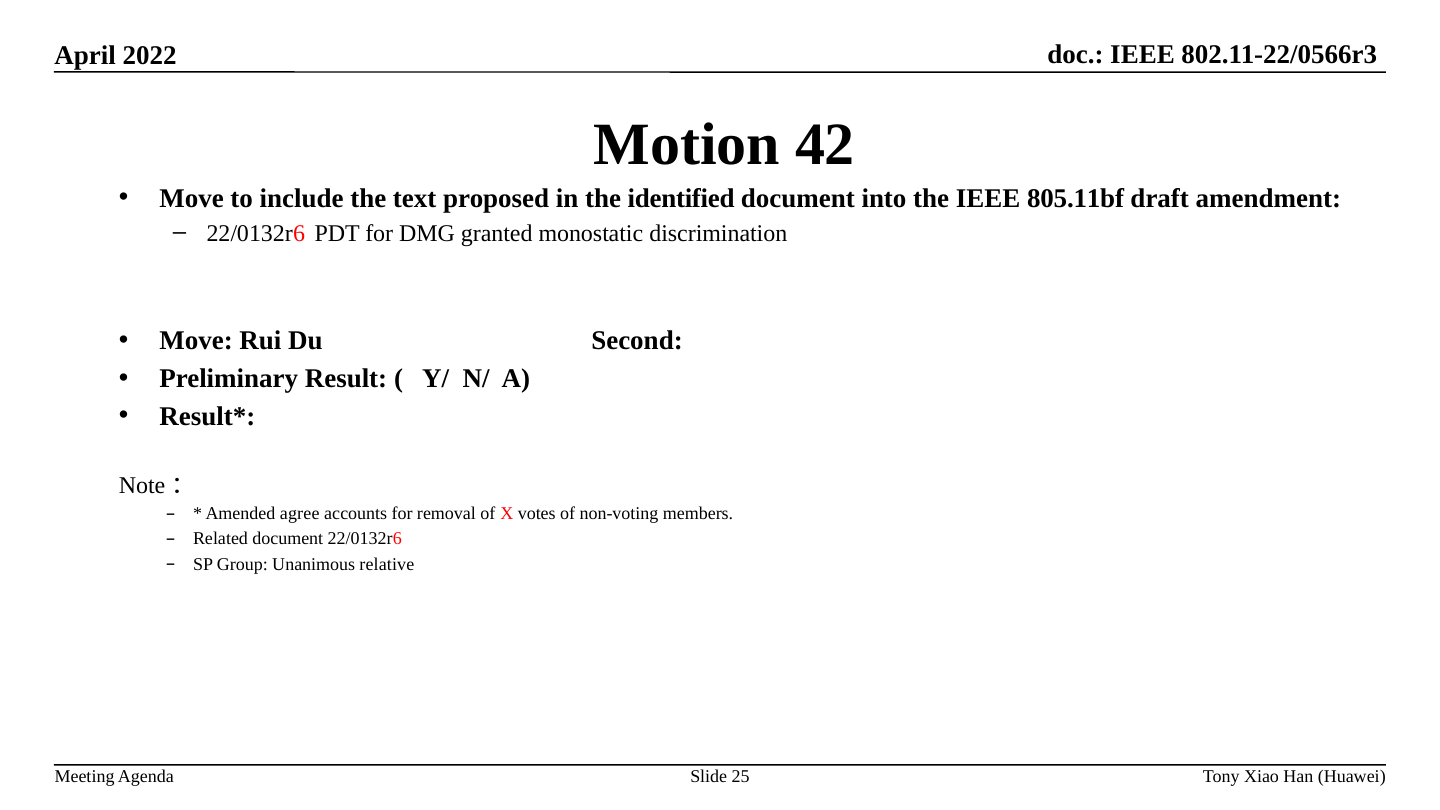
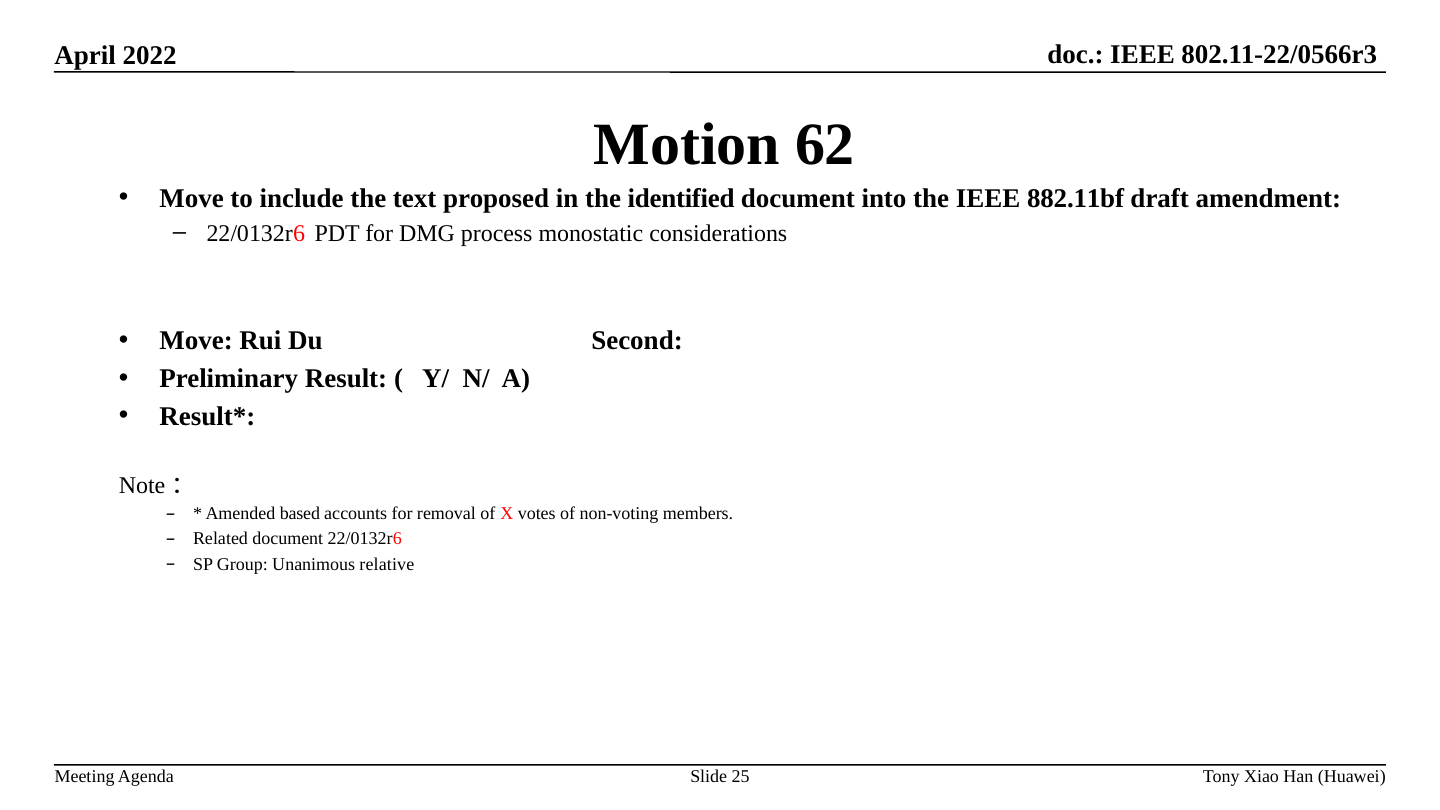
42: 42 -> 62 (825, 145)
805.11bf: 805.11bf -> 882.11bf (1076, 198)
granted: granted -> process (497, 233)
discrimination: discrimination -> considerations (718, 233)
agree: agree -> based (300, 514)
